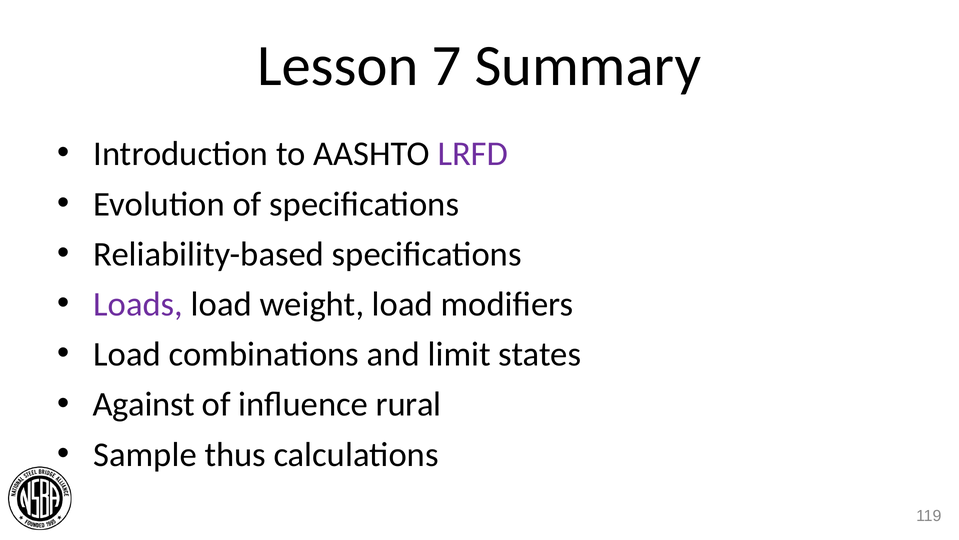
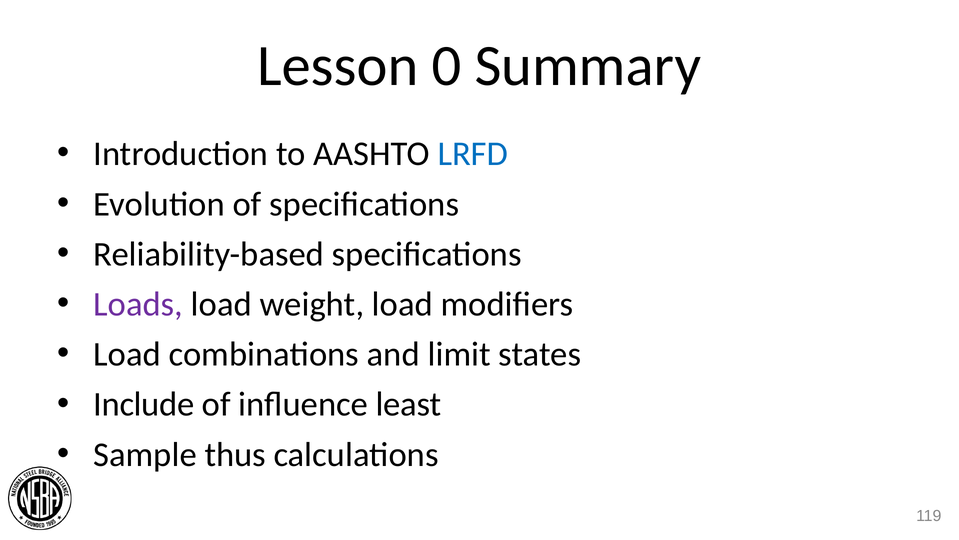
7: 7 -> 0 (447, 66)
LRFD colour: purple -> blue (473, 154)
Against: Against -> Include (144, 404)
rural: rural -> least (409, 404)
